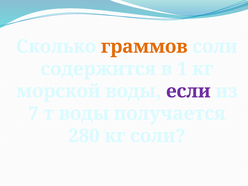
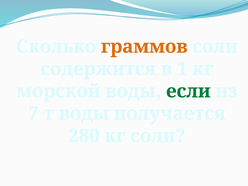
если colour: purple -> green (188, 91)
